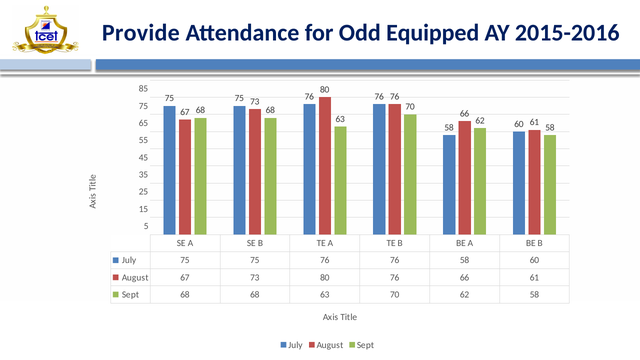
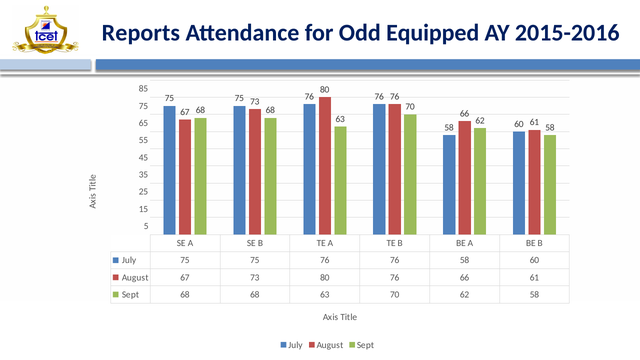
Provide: Provide -> Reports (141, 33)
